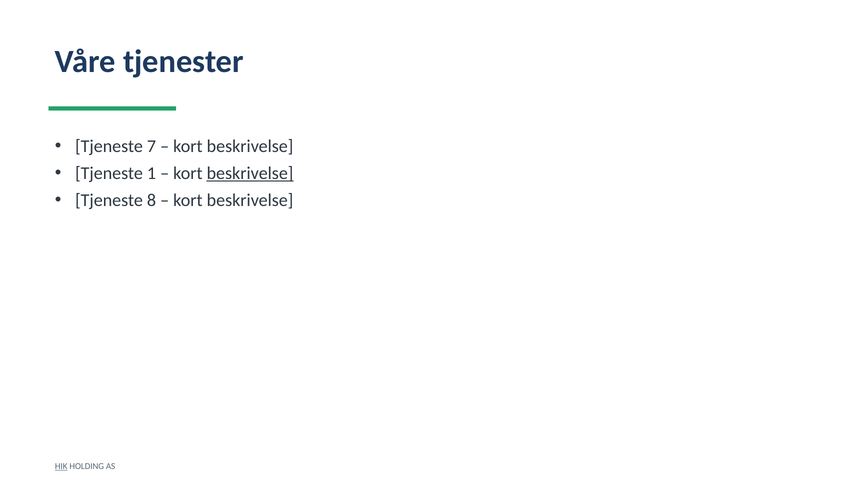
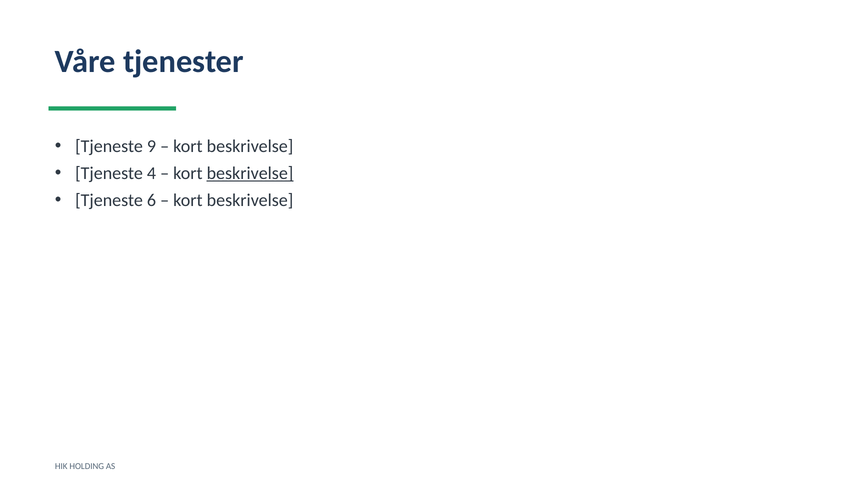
7: 7 -> 9 (151, 146)
1: 1 -> 4 (151, 173)
8: 8 -> 6 (151, 200)
HIK underline: present -> none (61, 466)
